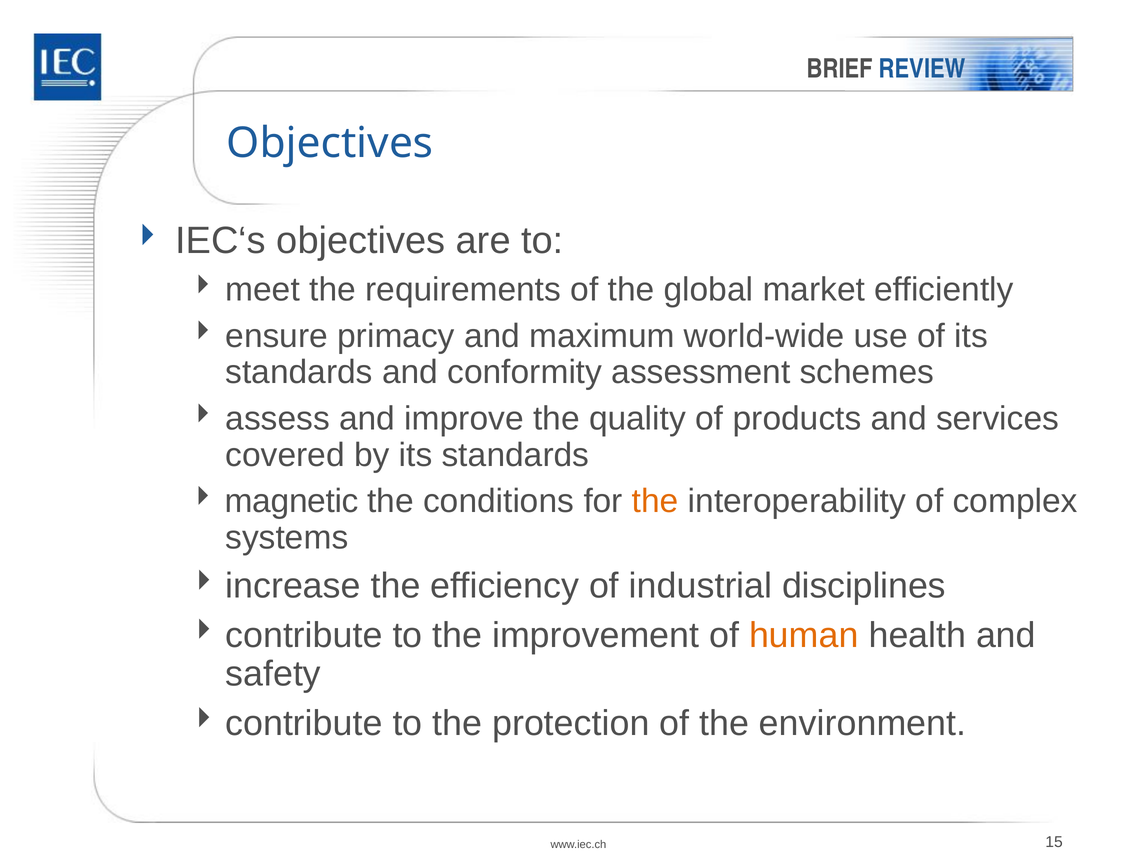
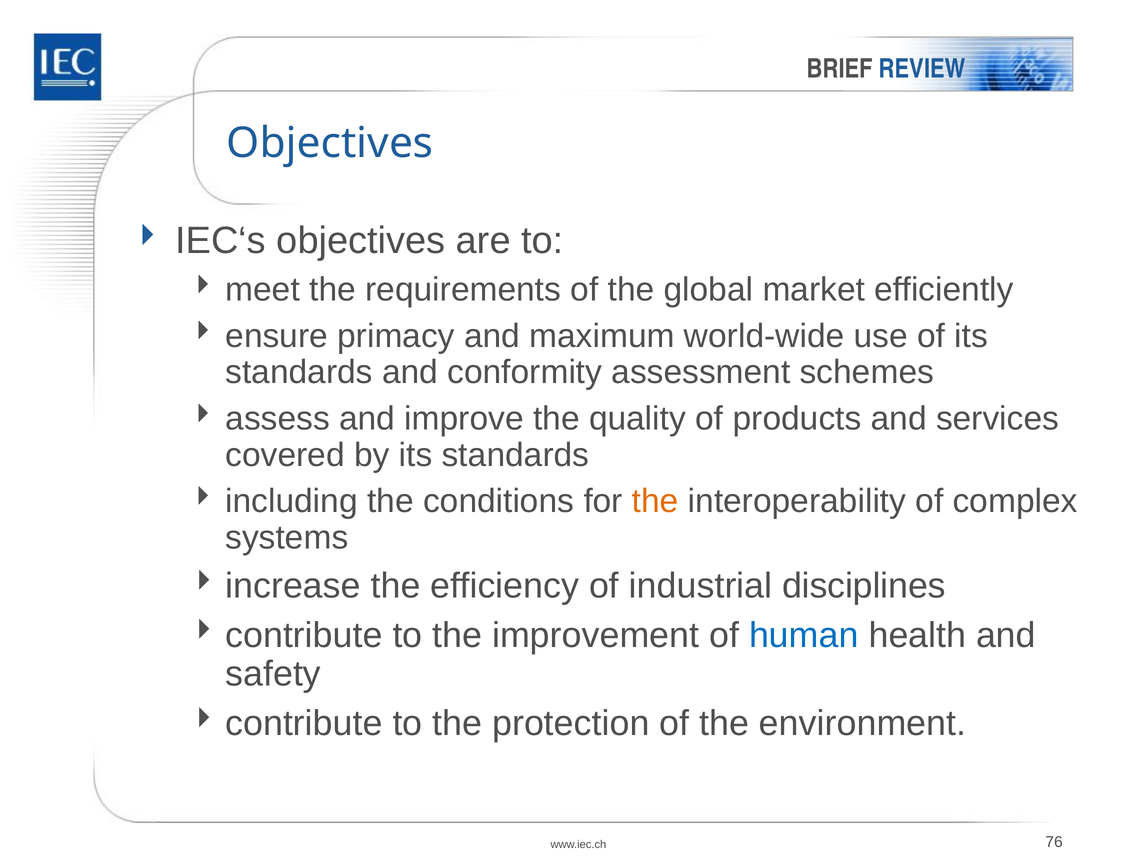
magnetic: magnetic -> including (292, 501)
human colour: orange -> blue (804, 635)
15: 15 -> 76 (1054, 842)
